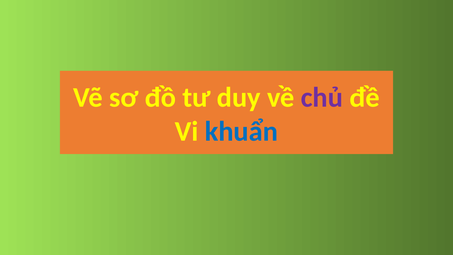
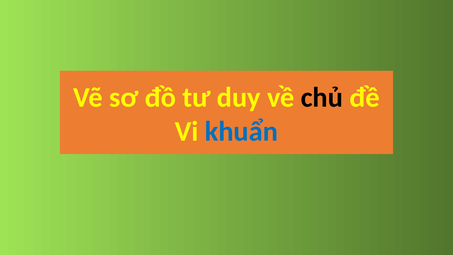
chủ colour: purple -> black (322, 97)
